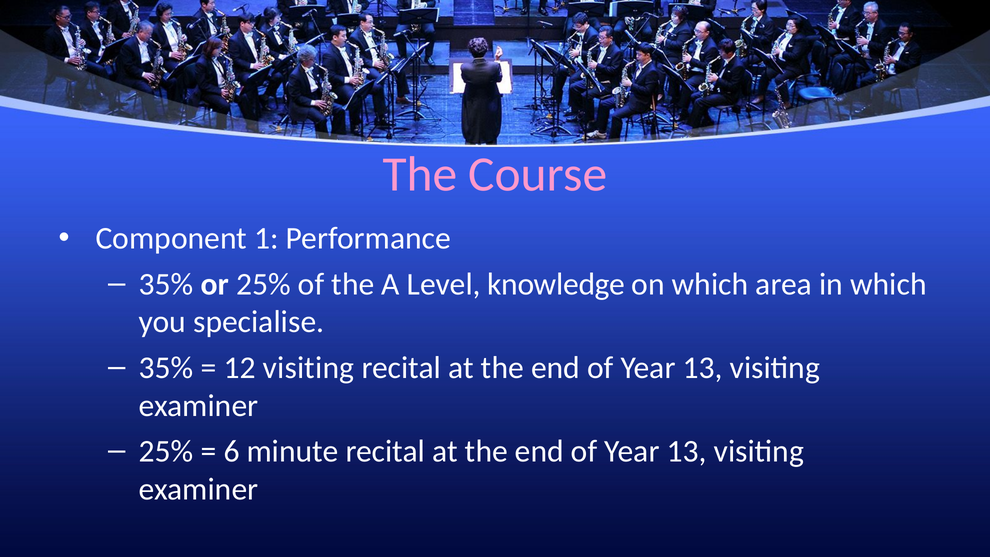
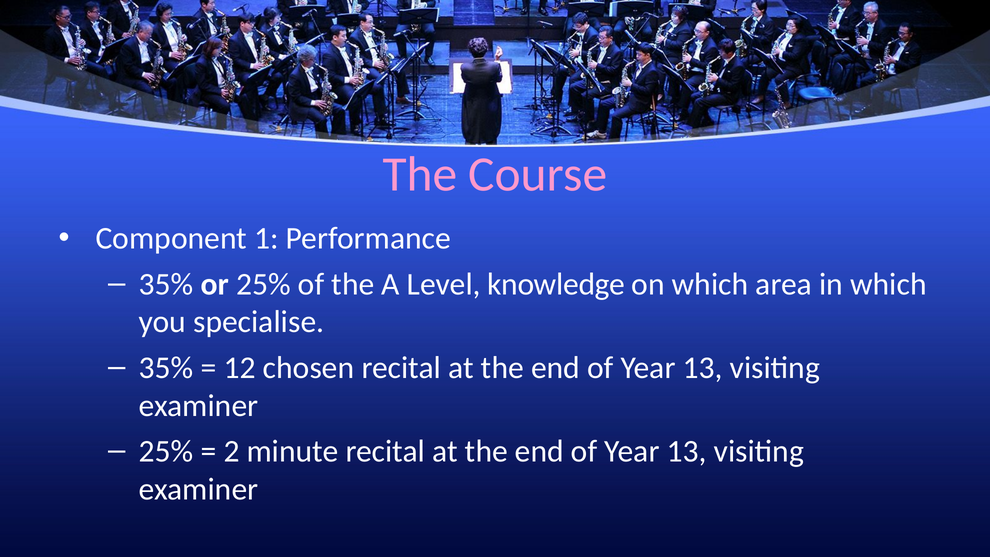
12 visiting: visiting -> chosen (309, 368)
6: 6 -> 2 (232, 451)
